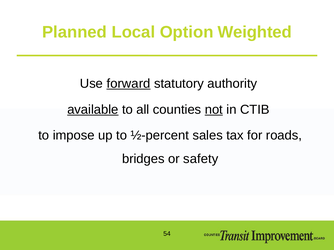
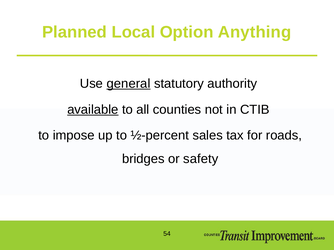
Weighted: Weighted -> Anything (255, 32)
forward: forward -> general (128, 84)
not underline: present -> none (214, 110)
